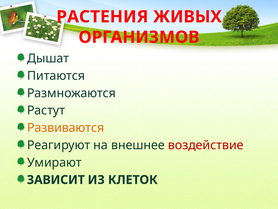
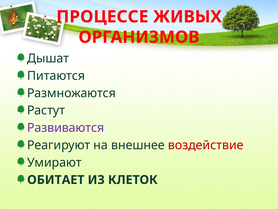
РАСТЕНИЯ: РАСТЕНИЯ -> ПРОЦЕССЕ (102, 17)
Развиваются colour: orange -> purple (66, 128)
ЗАВИСИТ: ЗАВИСИТ -> ОБИТАЕТ (56, 179)
